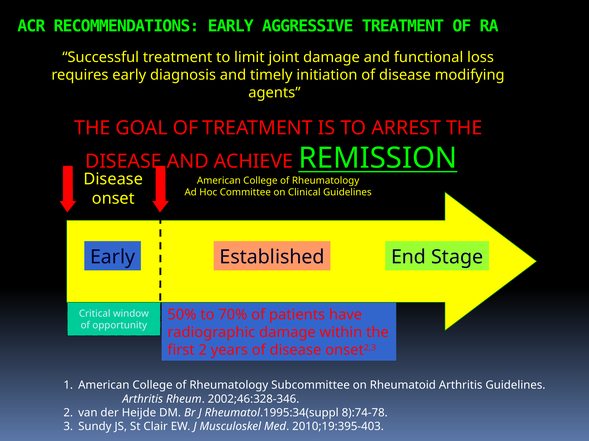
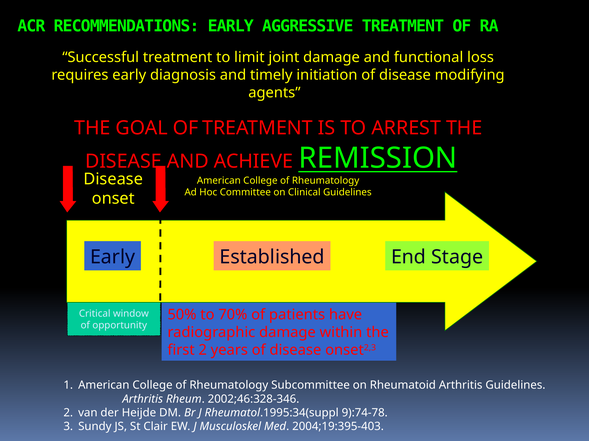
8):74-78: 8):74-78 -> 9):74-78 (365, 413)
2010;19:395-403: 2010;19:395-403 -> 2004;19:395-403 (338, 427)
